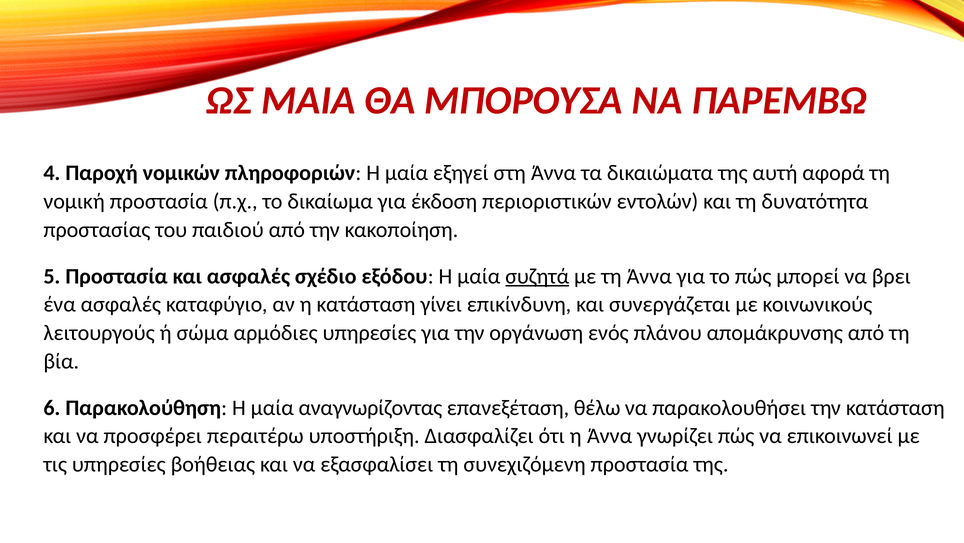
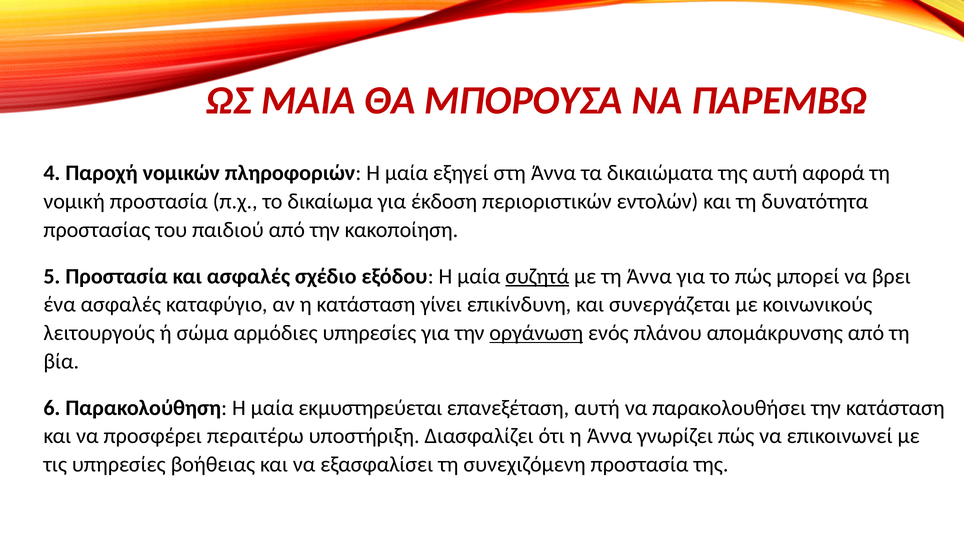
οργάνωση underline: none -> present (536, 332)
αναγνωρίζοντας: αναγνωρίζοντας -> εκμυστηρεύεται (370, 407)
επανεξέταση θέλω: θέλω -> αυτή (597, 407)
